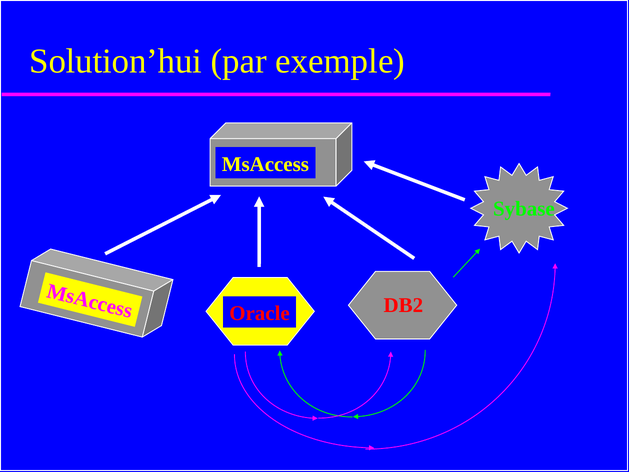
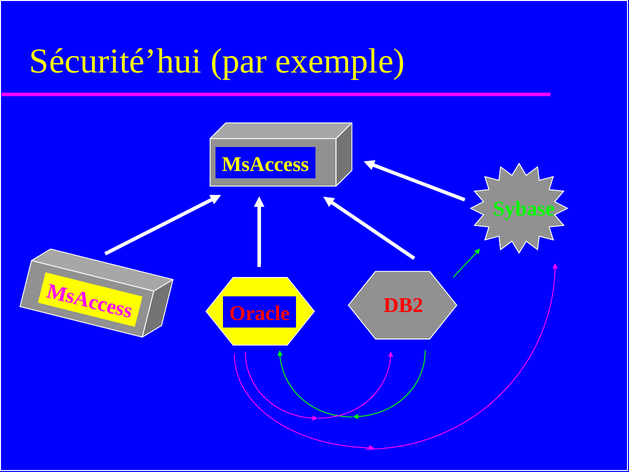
Solution’hui: Solution’hui -> Sécurité’hui (116, 61)
